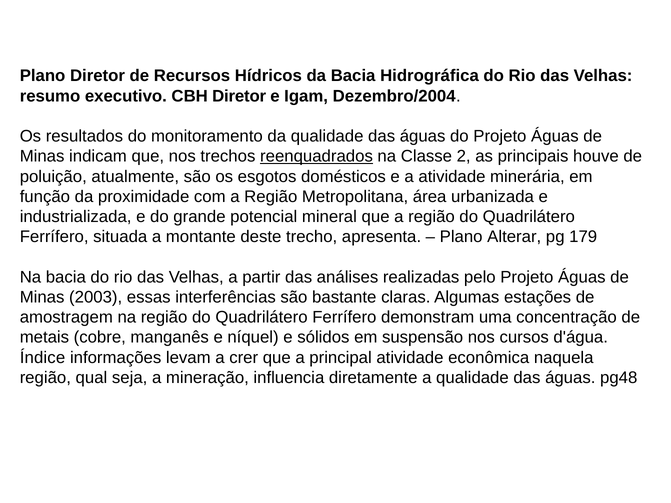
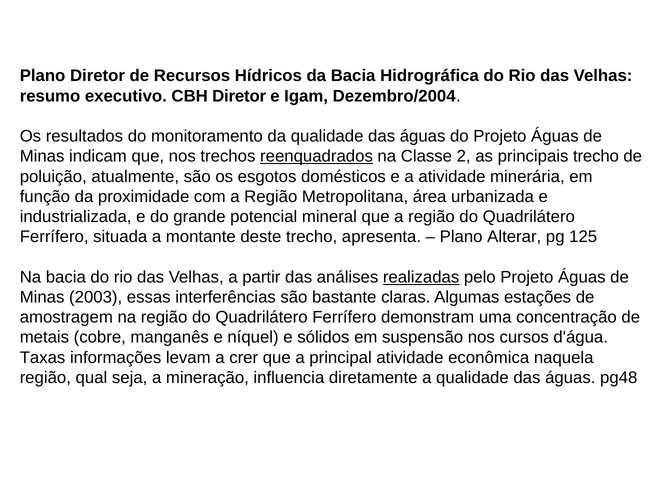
principais houve: houve -> trecho (596, 156)
179: 179 -> 125 (583, 237)
realizadas underline: none -> present (421, 277)
Índice: Índice -> Taxas (43, 358)
